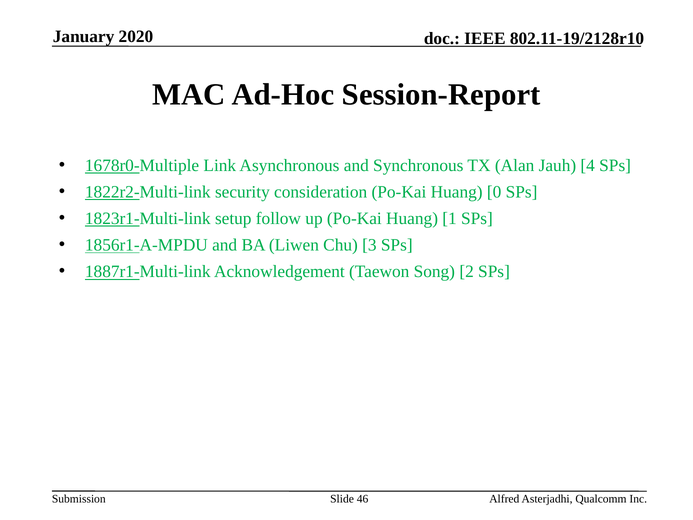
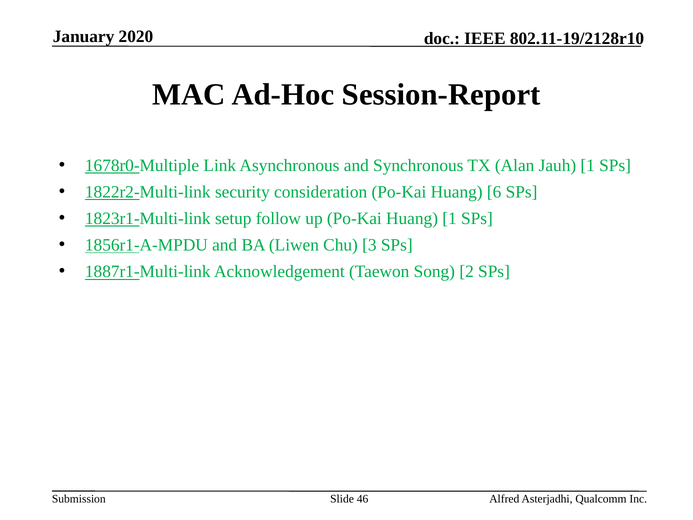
Jauh 4: 4 -> 1 (588, 165)
0: 0 -> 6 (494, 192)
